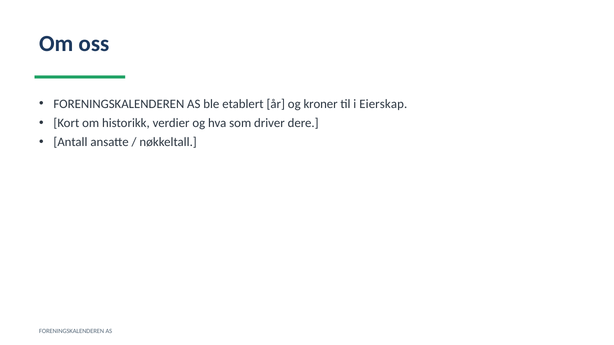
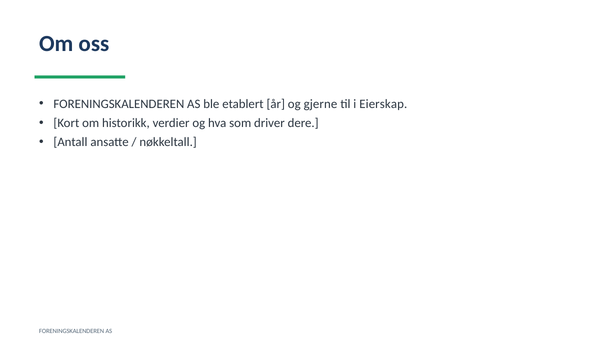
kroner: kroner -> gjerne (320, 104)
